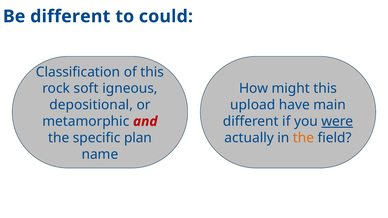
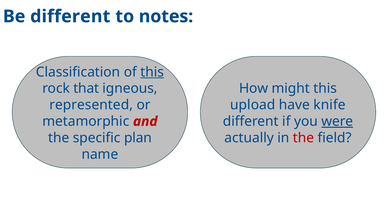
could: could -> notes (166, 16)
this underline: none -> present (152, 72)
soft: soft -> that (86, 89)
depositional: depositional -> represented (91, 105)
main: main -> knife (330, 105)
the colour: orange -> red (304, 138)
